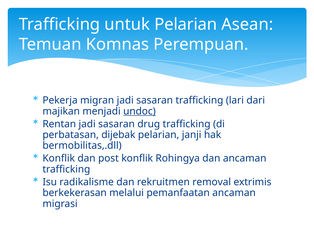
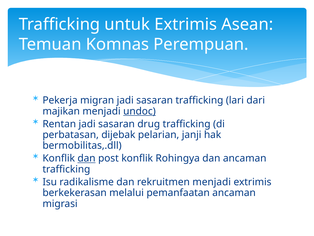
untuk Pelarian: Pelarian -> Extrimis (186, 24)
dan underline: none -> present (87, 158)
rekruitmen removal: removal -> menjadi (212, 182)
